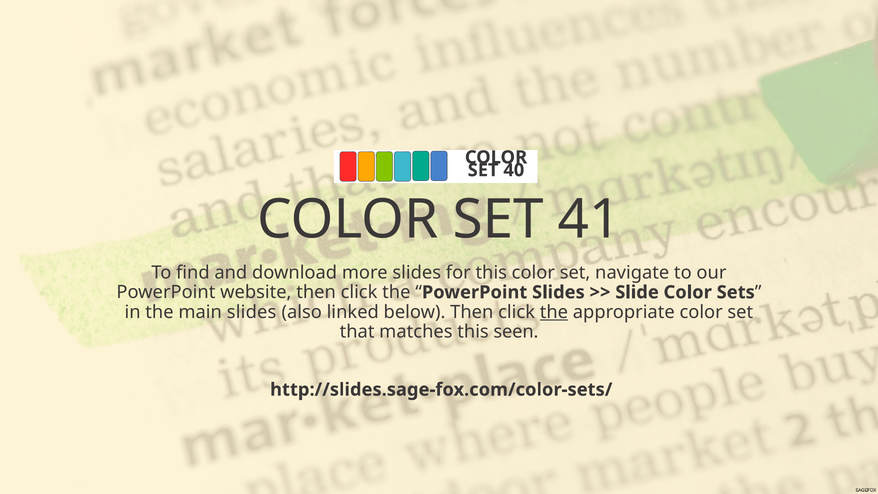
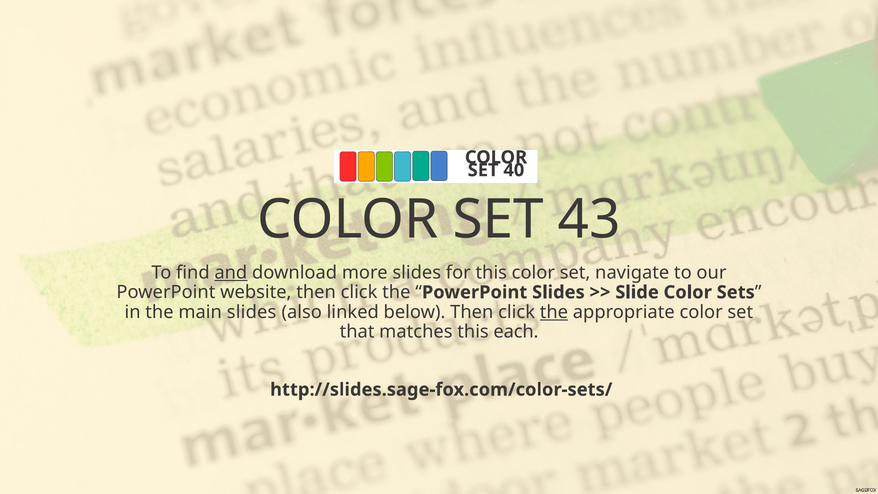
41: 41 -> 43 (589, 219)
and underline: none -> present (231, 272)
seen: seen -> each (516, 332)
